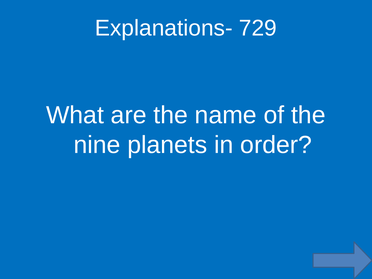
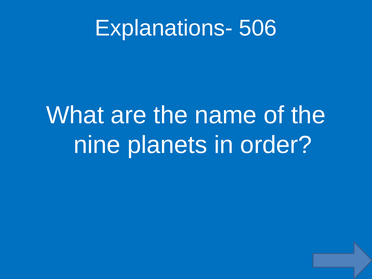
729: 729 -> 506 (258, 28)
